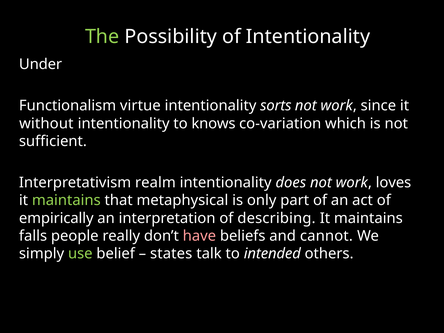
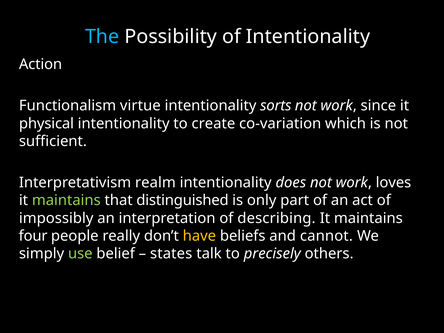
The colour: light green -> light blue (102, 37)
Under: Under -> Action (41, 64)
without: without -> physical (46, 123)
knows: knows -> create (213, 123)
metaphysical: metaphysical -> distinguished (183, 200)
empirically: empirically -> impossibly (56, 218)
falls: falls -> four (33, 236)
have colour: pink -> yellow (199, 236)
intended: intended -> precisely (272, 254)
